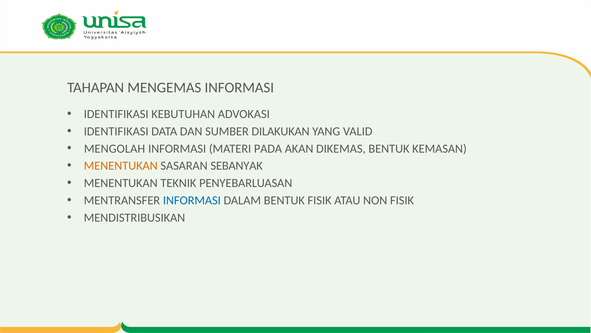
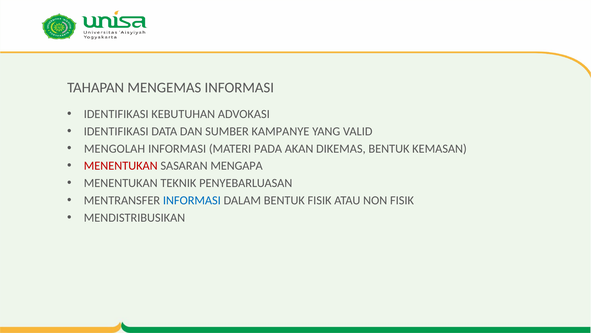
DILAKUKAN: DILAKUKAN -> KAMPANYE (280, 131)
MENENTUKAN colour: orange -> red (121, 166)
SEBANYAK: SEBANYAK -> MENGAPA (237, 166)
